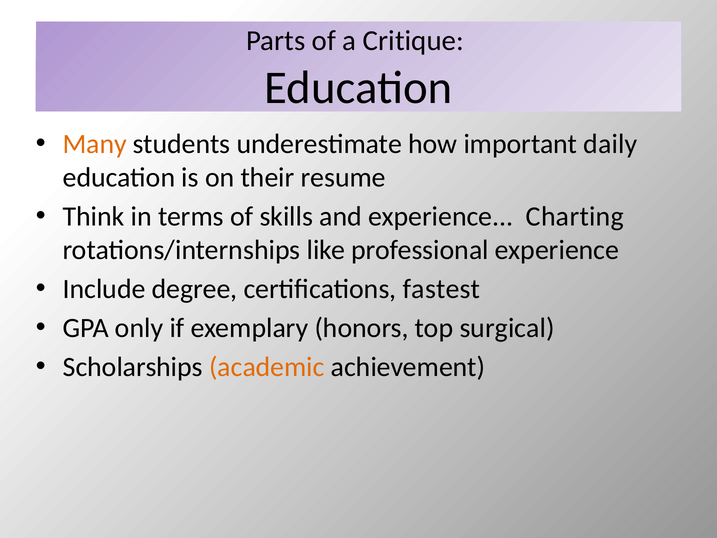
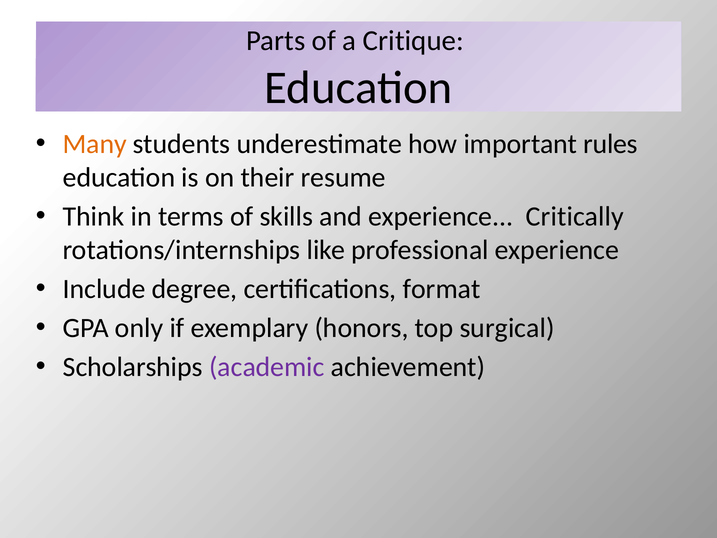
daily: daily -> rules (610, 144)
Charting: Charting -> Critically (575, 216)
fastest: fastest -> format (442, 289)
academic colour: orange -> purple (267, 367)
